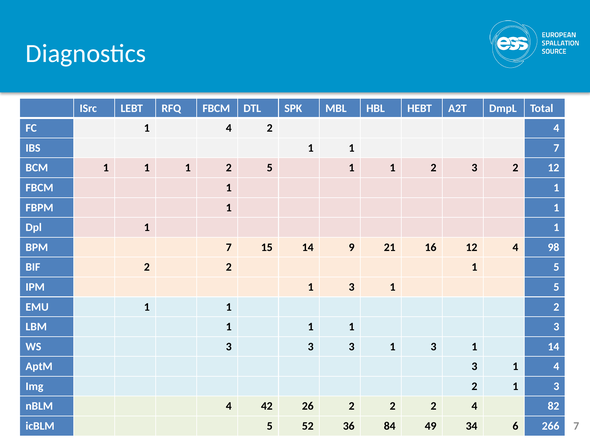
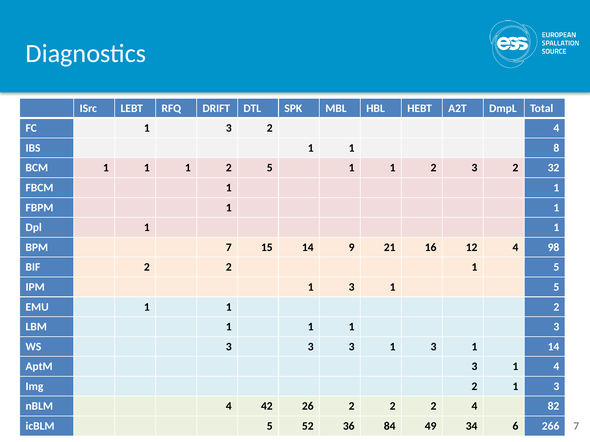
RFQ FBCM: FBCM -> DRIFT (216, 108)
FC 1 4: 4 -> 3 (229, 128)
1 7: 7 -> 8 (556, 148)
2 12: 12 -> 32 (553, 168)
